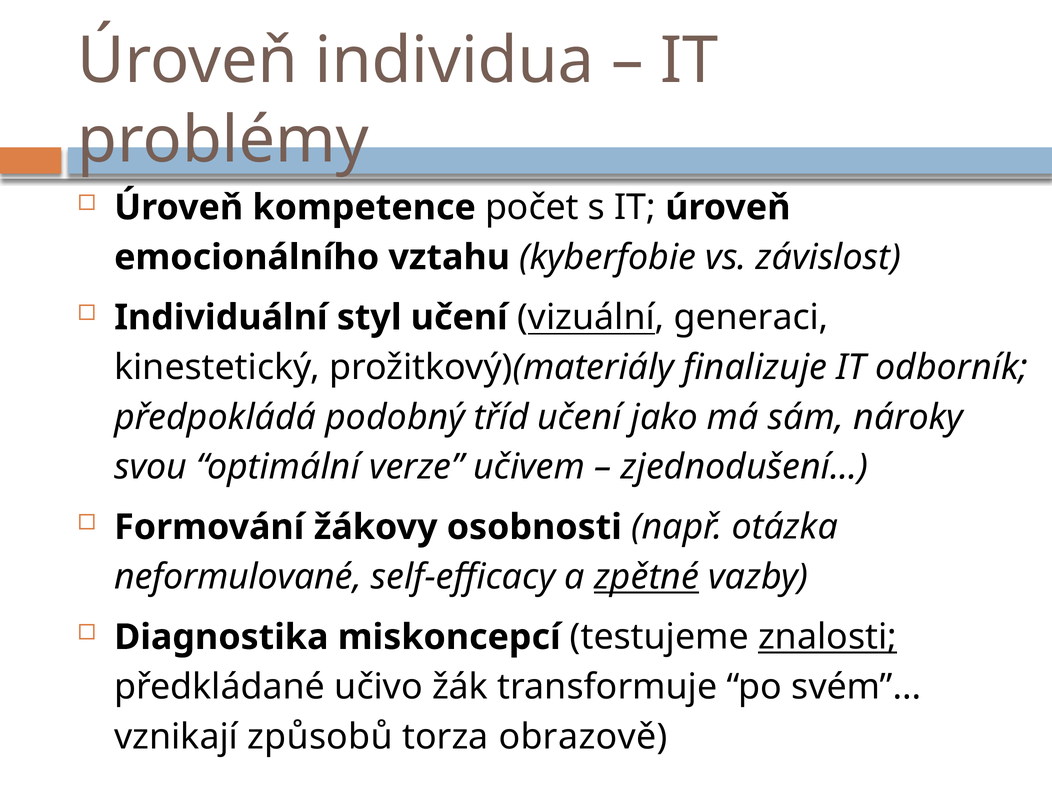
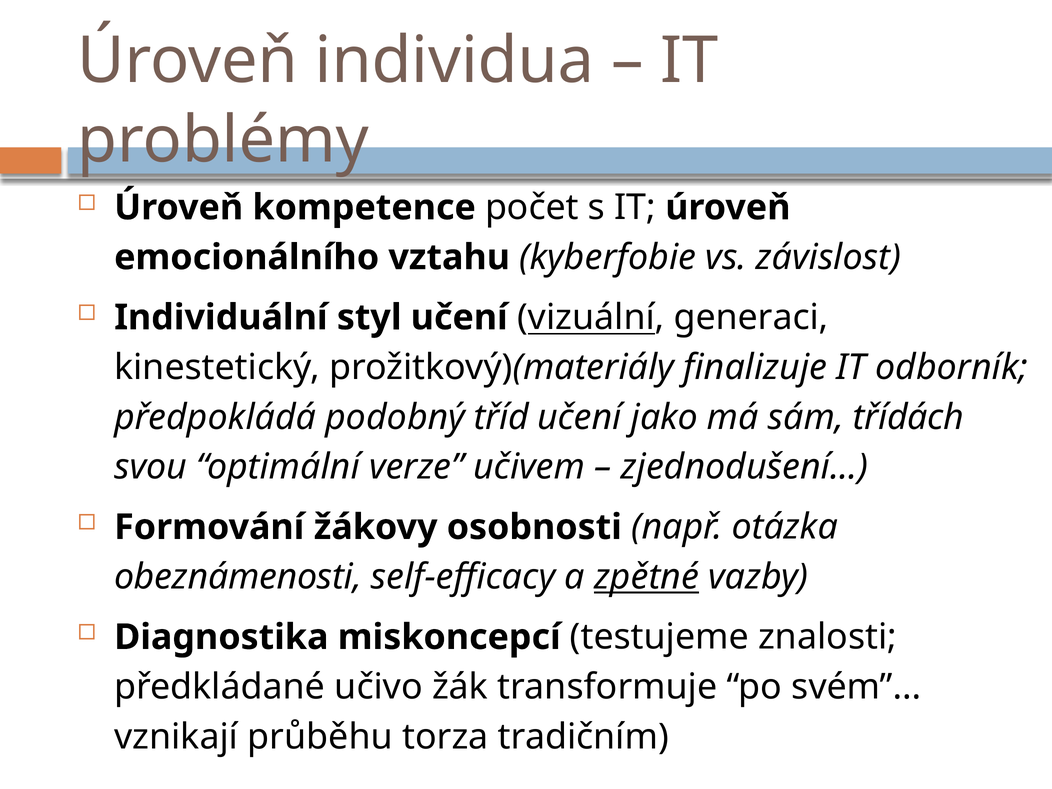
nároky: nároky -> třídách (908, 417)
neformulované: neformulované -> obeznámenosti (238, 577)
znalosti underline: present -> none (828, 637)
způsobů: způsobů -> průběhu (320, 737)
obrazově: obrazově -> tradičním (583, 737)
